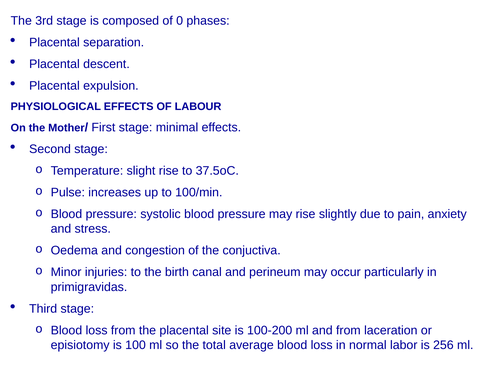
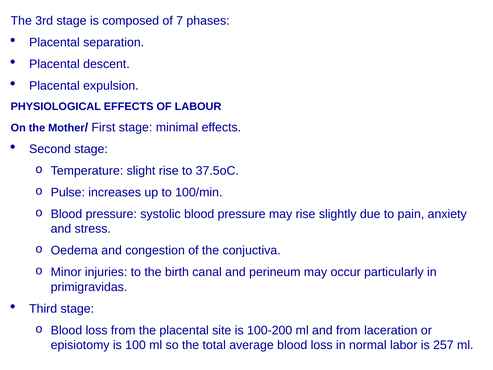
0: 0 -> 7 (180, 21)
256: 256 -> 257 (443, 345)
